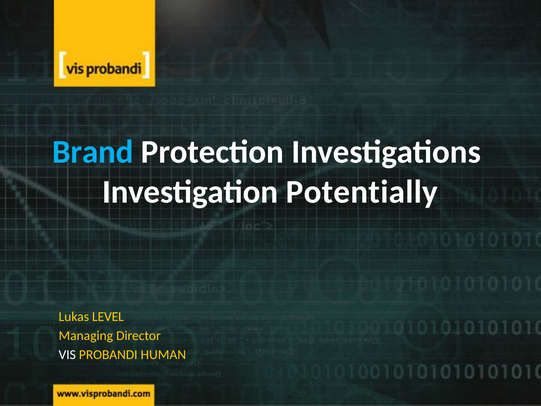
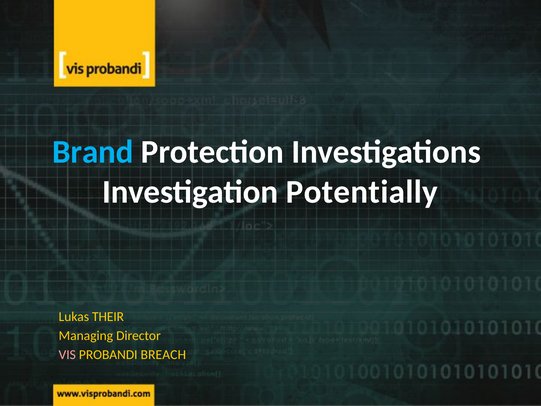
LEVEL: LEVEL -> THEIR (108, 317)
VIS colour: white -> pink (67, 354)
HUMAN: HUMAN -> BREACH (163, 354)
